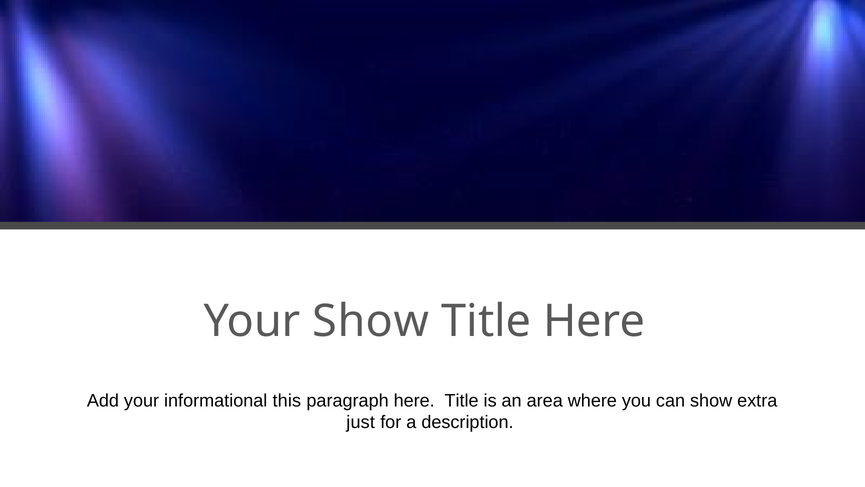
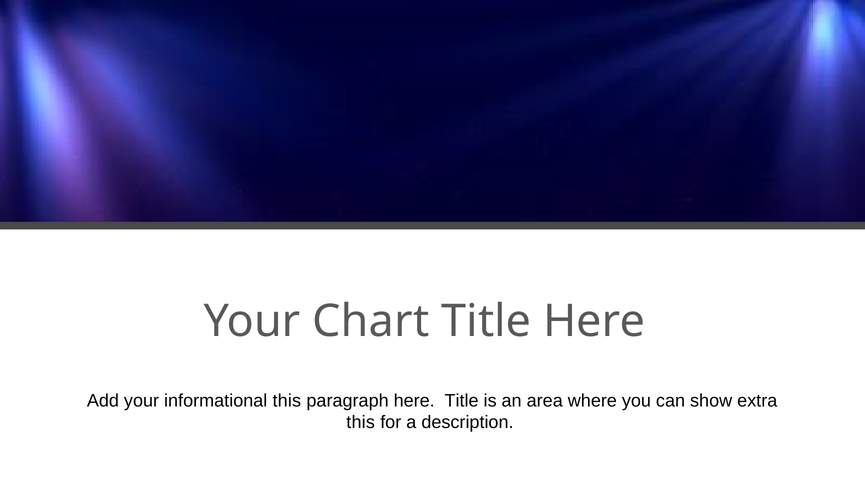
Your Show: Show -> Chart (371, 321)
just: just -> this (361, 422)
